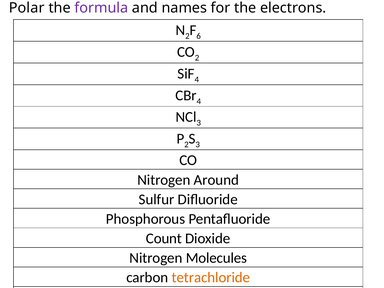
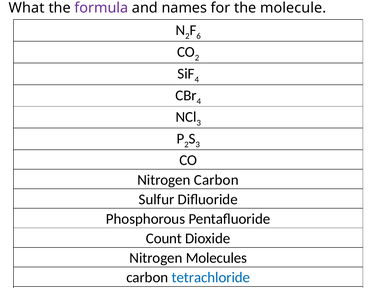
Polar: Polar -> What (27, 8)
electrons: electrons -> molecule (293, 8)
Nitrogen Around: Around -> Carbon (216, 180)
tetrachloride colour: orange -> blue (211, 277)
